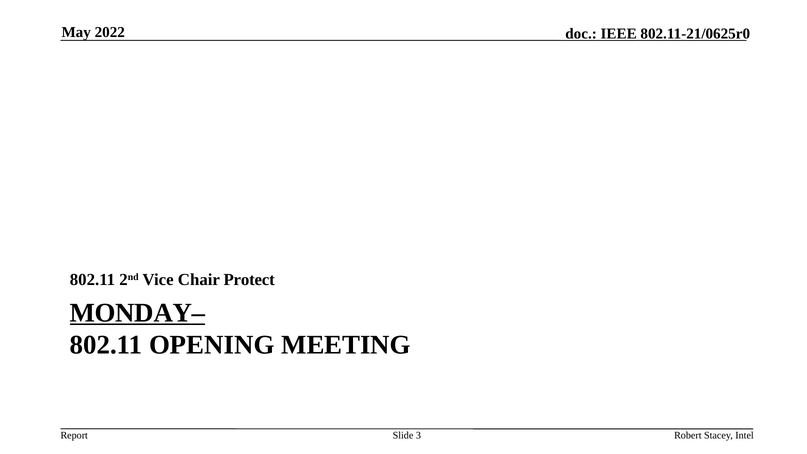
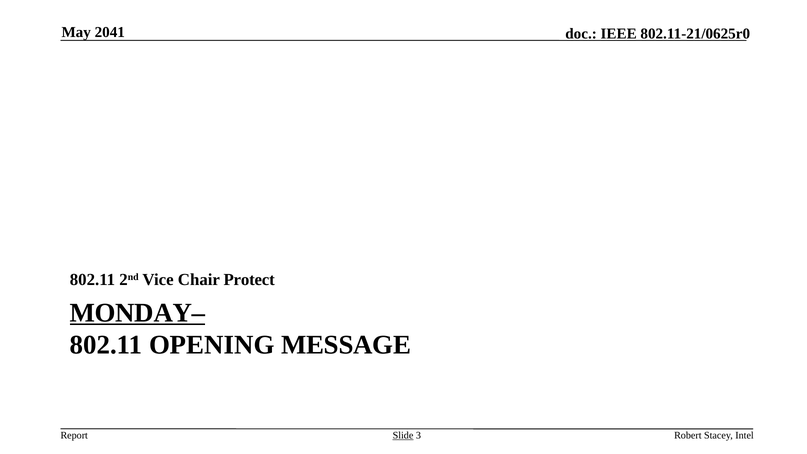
2022: 2022 -> 2041 (110, 32)
MEETING: MEETING -> MESSAGE (346, 345)
Slide underline: none -> present (403, 435)
